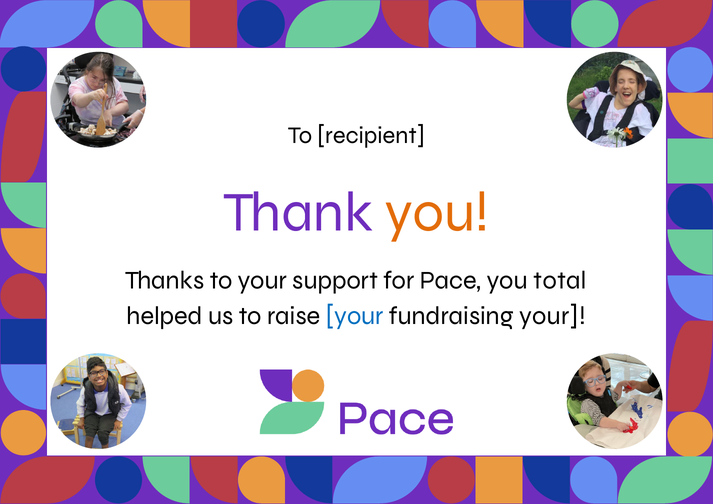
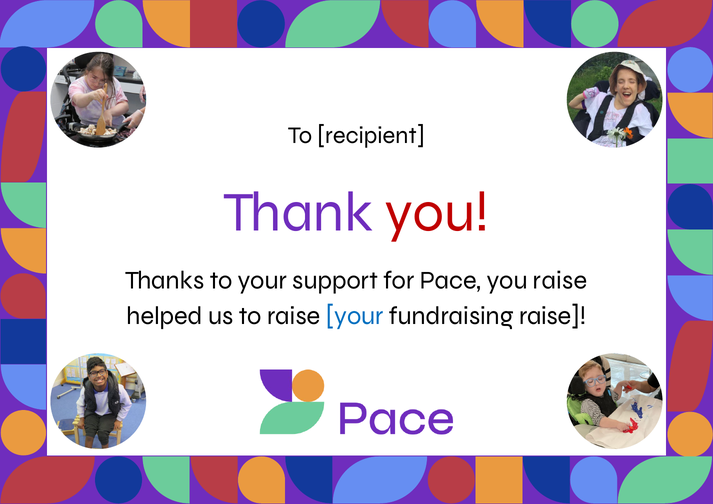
you colour: orange -> red (437, 212)
you total: total -> raise (560, 280)
fundraising your: your -> raise (553, 316)
